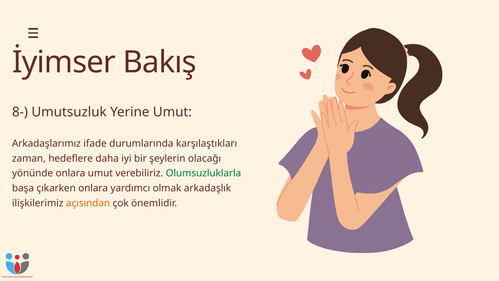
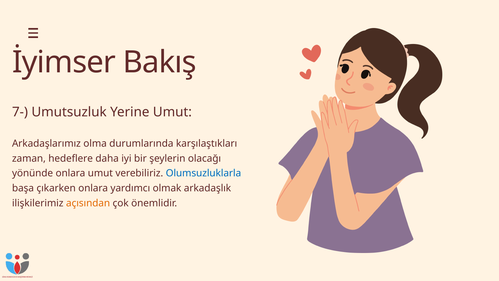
8-: 8- -> 7- (20, 112)
ifade: ifade -> olma (95, 143)
Olumsuzluklarla colour: green -> blue (203, 173)
